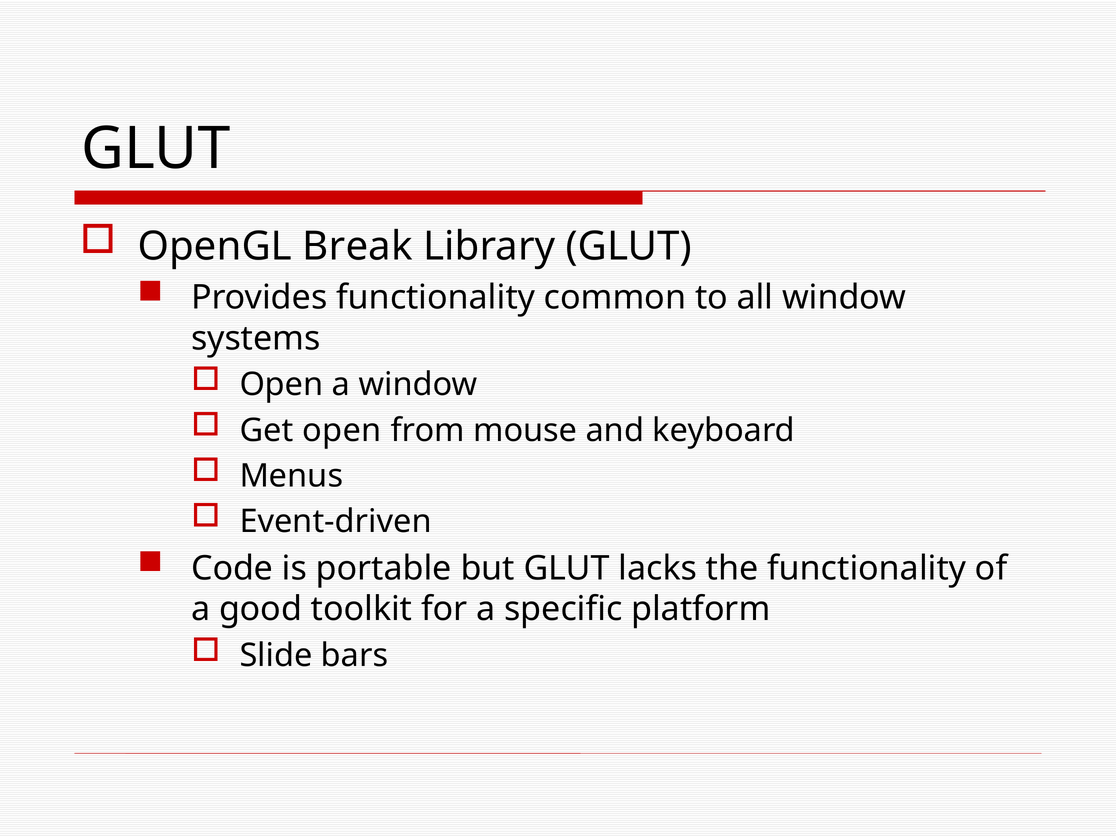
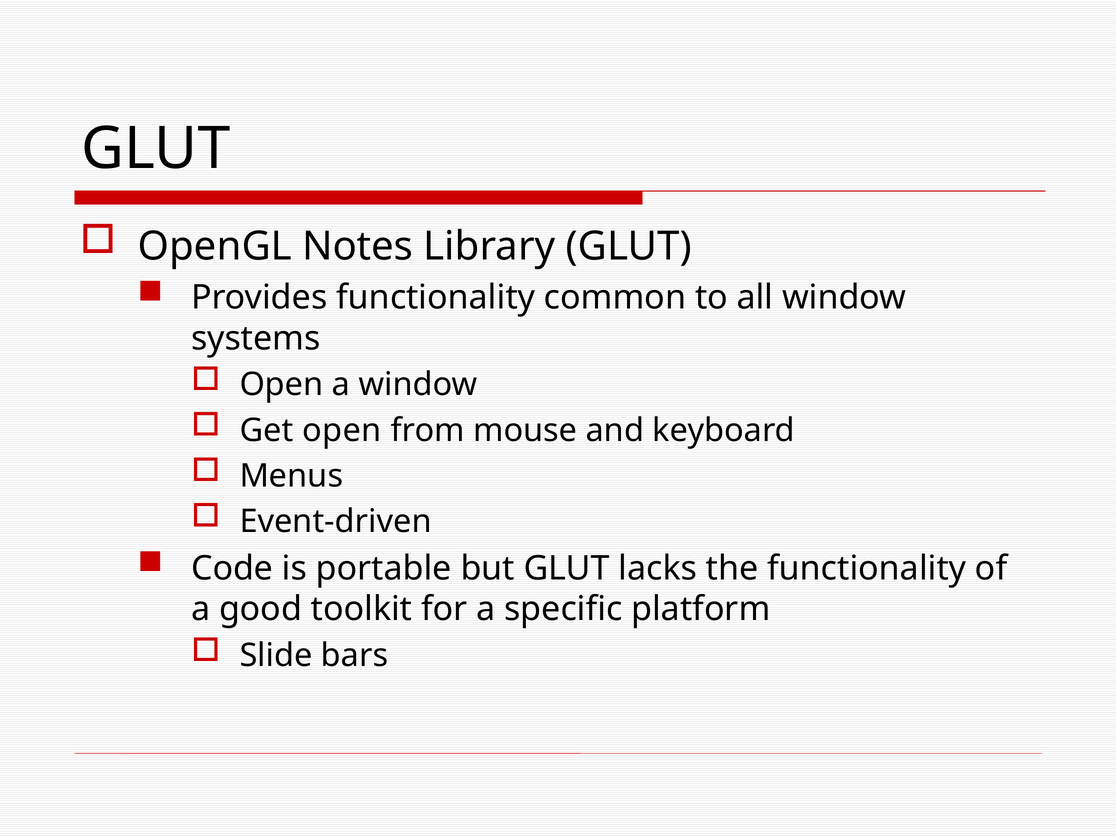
Break: Break -> Notes (358, 246)
